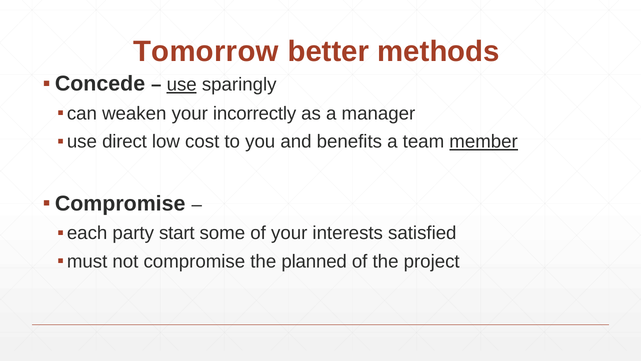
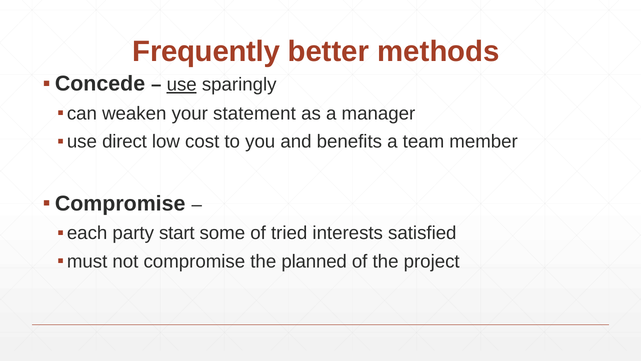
Tomorrow: Tomorrow -> Frequently (206, 51)
incorrectly: incorrectly -> statement (254, 113)
member underline: present -> none (484, 142)
of your: your -> tried (289, 233)
